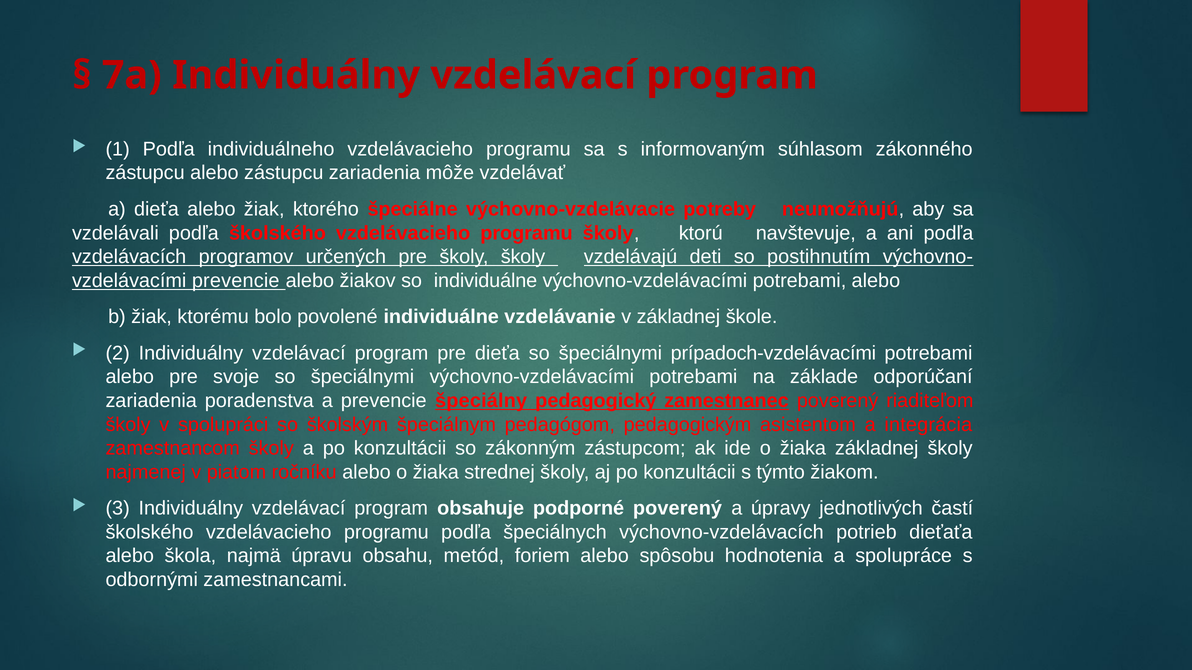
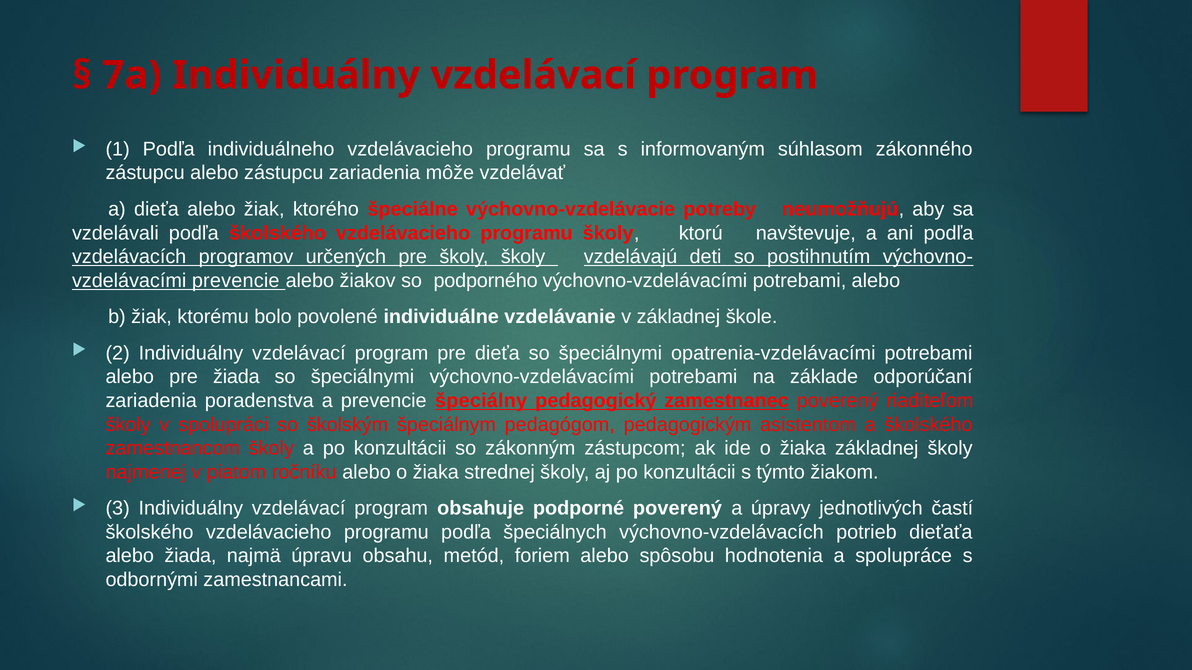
so individuálne: individuálne -> podporného (486, 281)
prípadoch-vzdelávacími: prípadoch-vzdelávacími -> opatrenia-vzdelávacími (773, 353)
pre svoje: svoje -> žiada (236, 377)
a integrácia: integrácia -> školského (928, 425)
alebo škola: škola -> žiada (190, 556)
